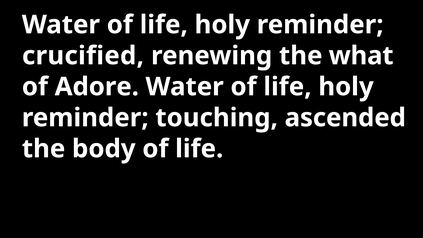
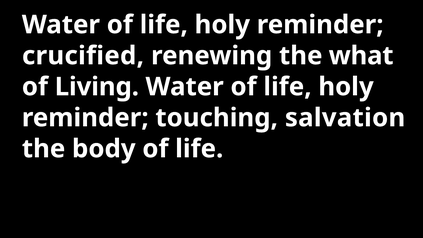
Adore: Adore -> Living (97, 87)
ascended: ascended -> salvation (345, 118)
